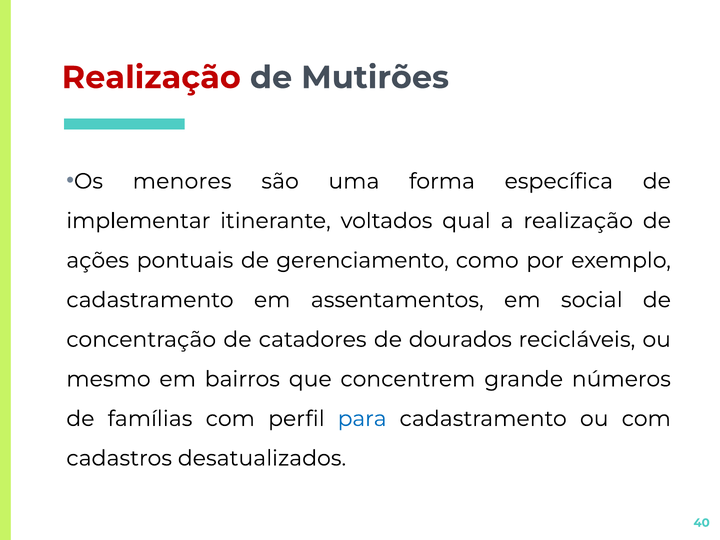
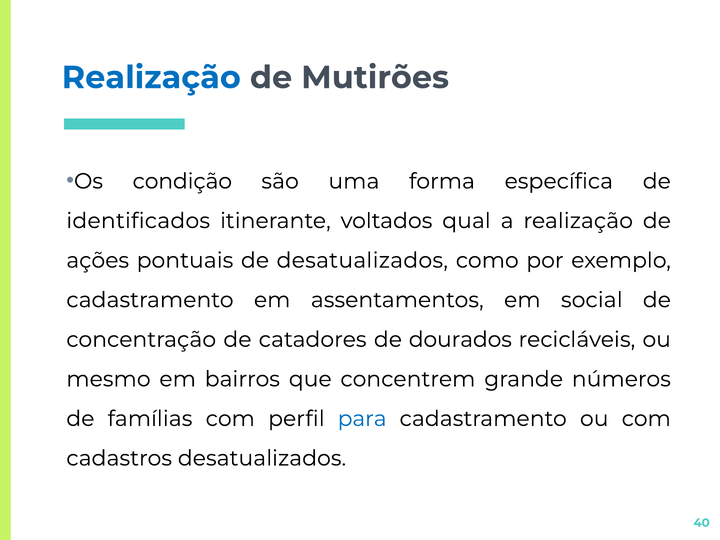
Realização colour: red -> blue (151, 78)
menores: menores -> condição (182, 181)
implementar: implementar -> identificados (138, 221)
de gerenciamento: gerenciamento -> desatualizados (362, 260)
